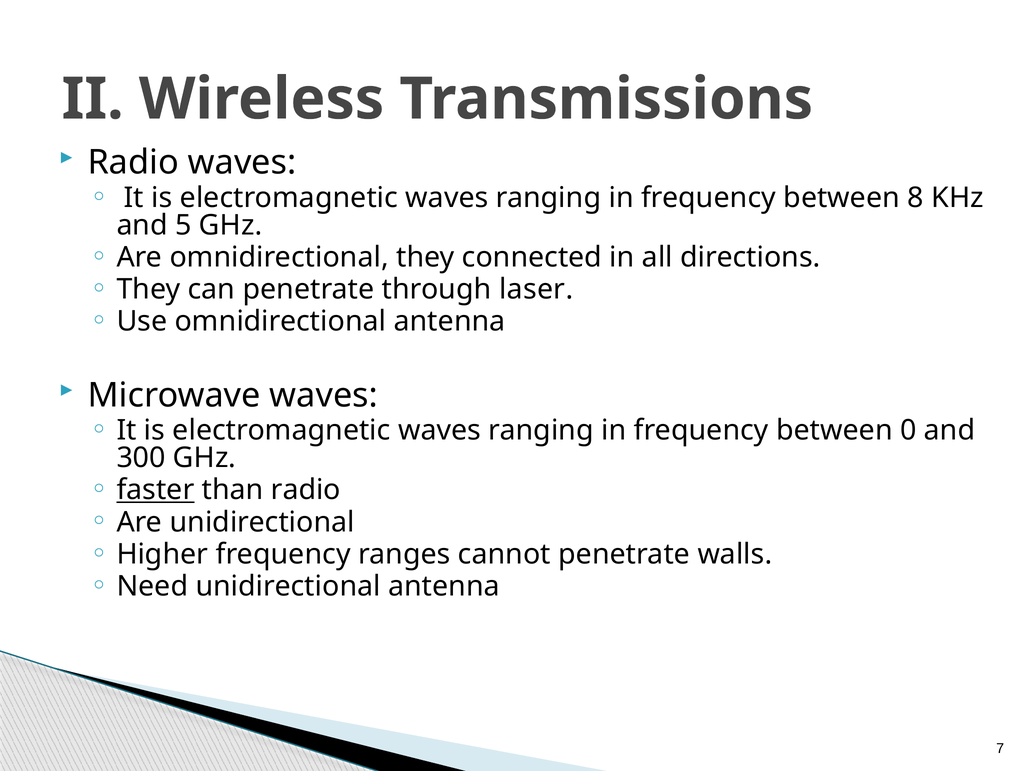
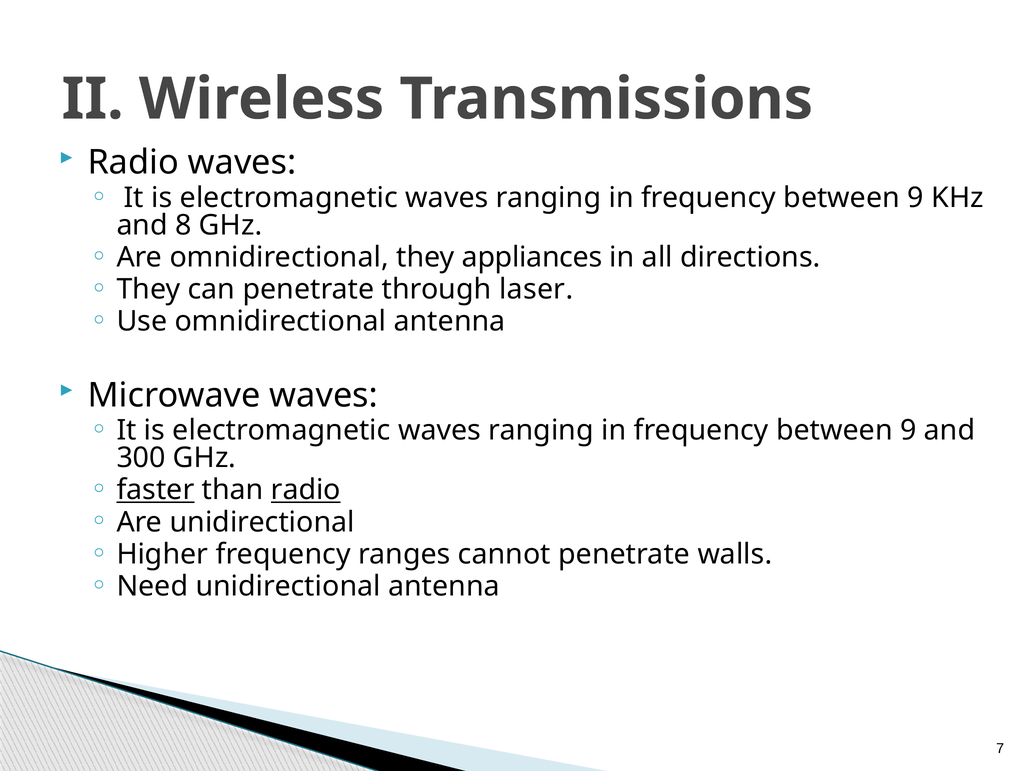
8: 8 -> 9 (916, 198)
5: 5 -> 8 (183, 225)
connected: connected -> appliances (532, 257)
0: 0 -> 9 (908, 431)
radio underline: none -> present (306, 491)
